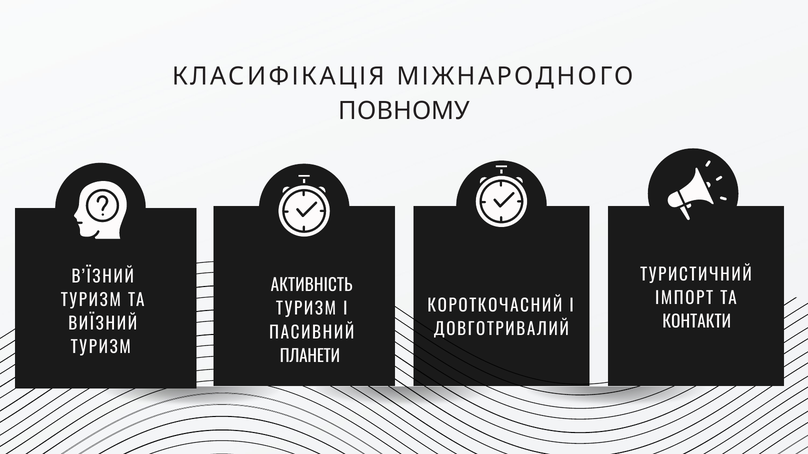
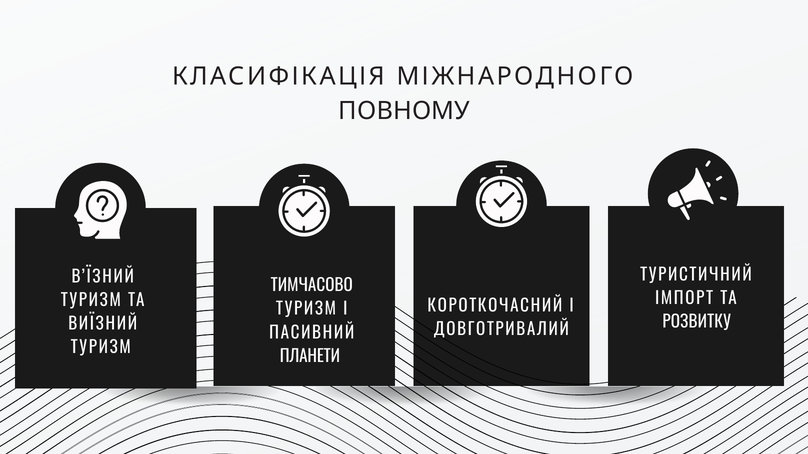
АКТИВНІСТЬ: АКТИВНІСТЬ -> ТИМЧАСОВО (312, 286)
КОНТАКТИ: КОНТАКТИ -> РОЗВИТКУ (697, 322)
